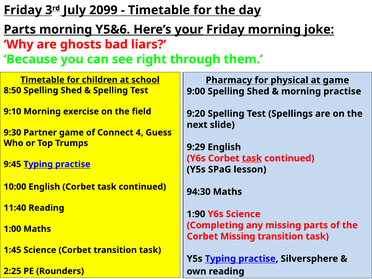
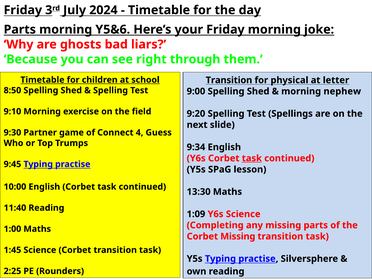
2099: 2099 -> 2024 (103, 10)
your underline: present -> none (189, 30)
Pharmacy: Pharmacy -> Transition (229, 80)
at game: game -> letter (336, 80)
morning practise: practise -> nephew (342, 91)
9:29: 9:29 -> 9:34 (196, 147)
94:30: 94:30 -> 13:30 (199, 192)
1:90: 1:90 -> 1:09 (196, 214)
